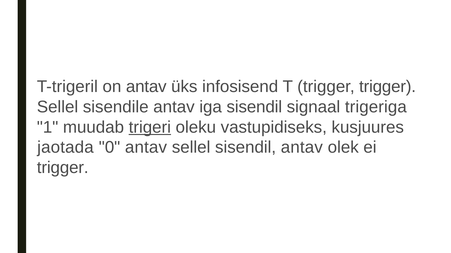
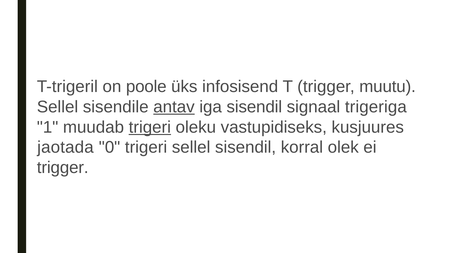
on antav: antav -> poole (146, 87)
trigger trigger: trigger -> muutu (388, 87)
antav underline: none -> present (174, 107)
0 antav: antav -> trigeri (146, 148)
sisendil antav: antav -> korral (302, 148)
